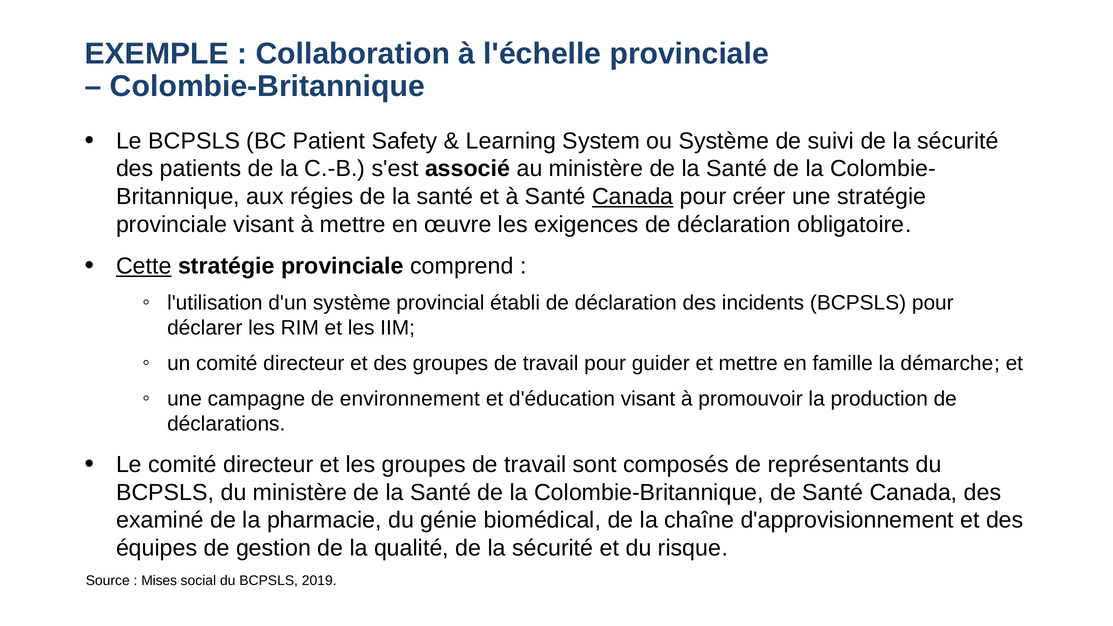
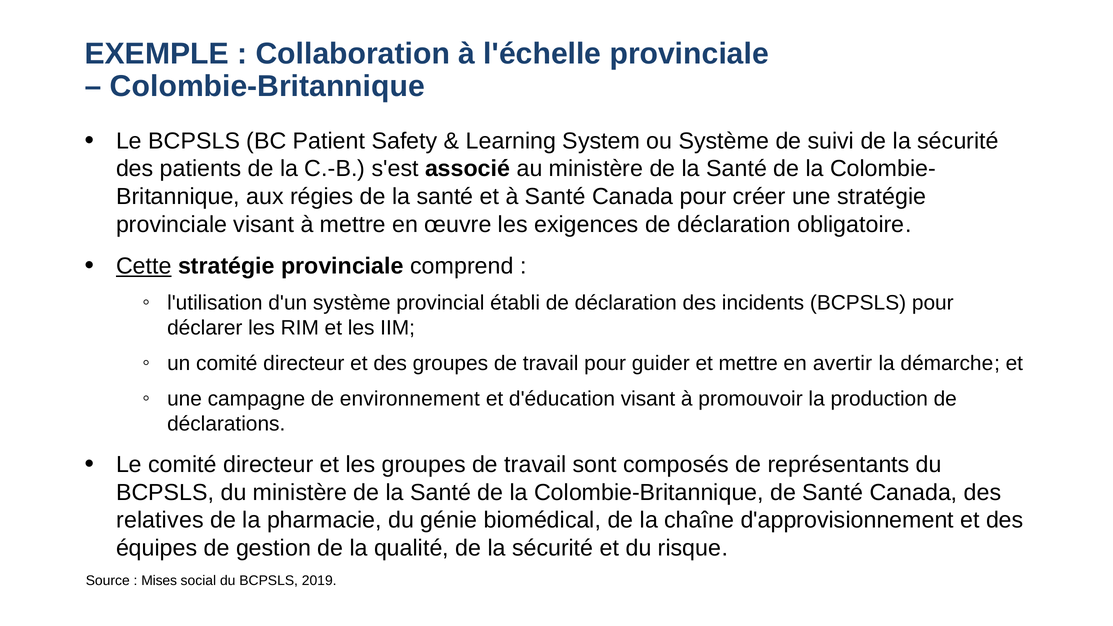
Canada underline: present -> none (633, 197)
famille: famille -> avertir (843, 364)
examiné: examiné -> relatives (160, 520)
